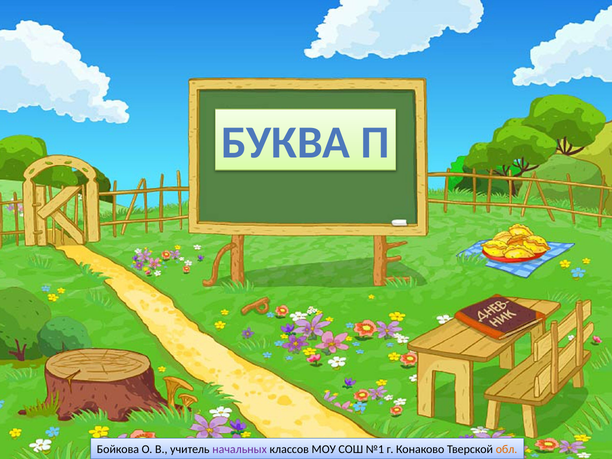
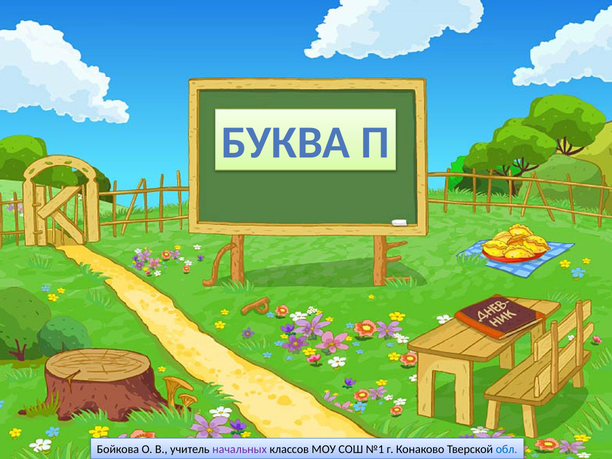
обл colour: orange -> blue (507, 449)
